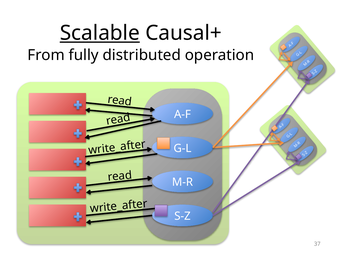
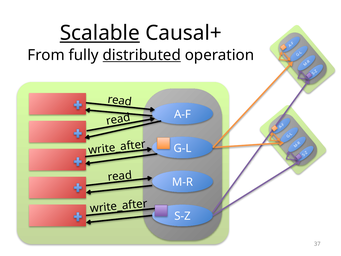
distributed underline: none -> present (142, 55)
